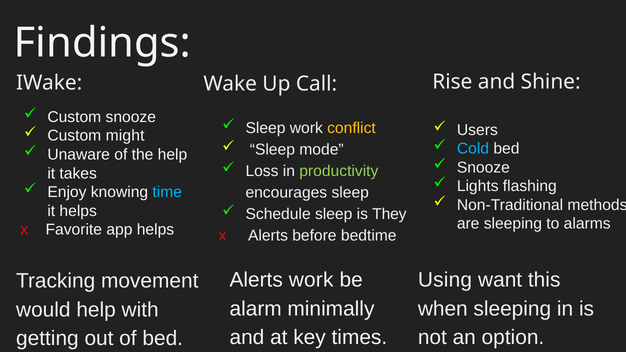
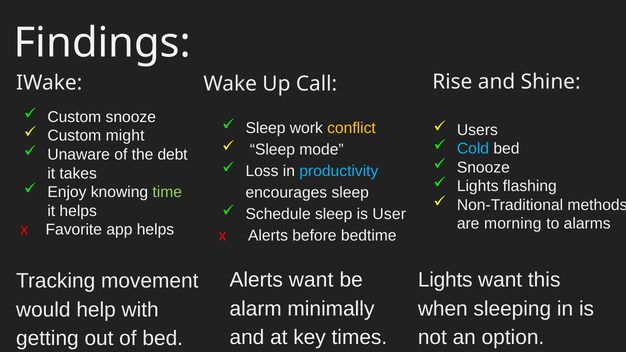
the help: help -> debt (173, 155)
productivity colour: light green -> light blue (339, 171)
time colour: light blue -> light green (167, 192)
They: They -> User (389, 214)
are sleeping: sleeping -> morning (513, 224)
Alerts work: work -> want (311, 280)
Using: Using -> Lights (445, 280)
